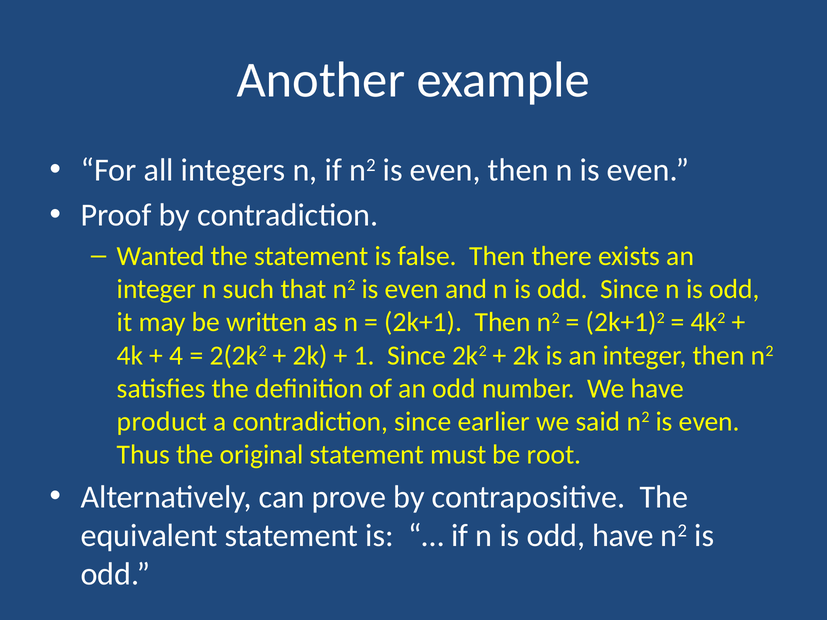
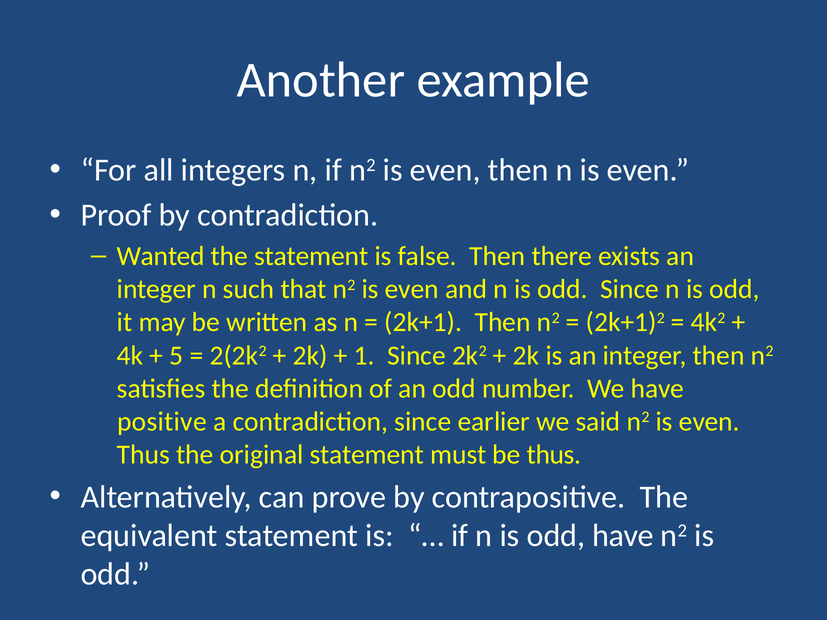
4: 4 -> 5 (176, 356)
product: product -> positive (162, 422)
be root: root -> thus (554, 455)
